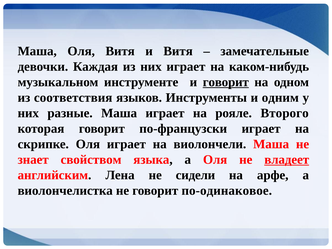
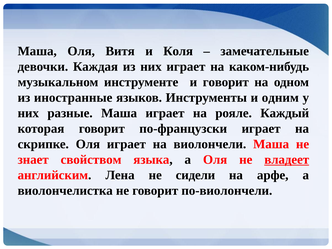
и Витя: Витя -> Коля (178, 51)
говорит underline: present -> none (226, 82)
соответствия: соответствия -> иностранные (73, 98)
Второго: Второго -> Каждый (285, 113)
по-одинаковое: по-одинаковое -> по-виолончели (227, 191)
